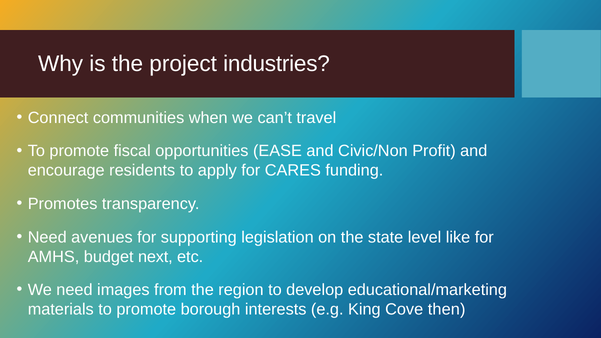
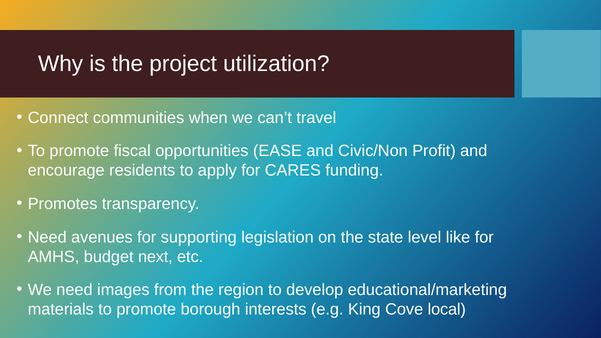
industries: industries -> utilization (276, 64)
then: then -> local (447, 310)
